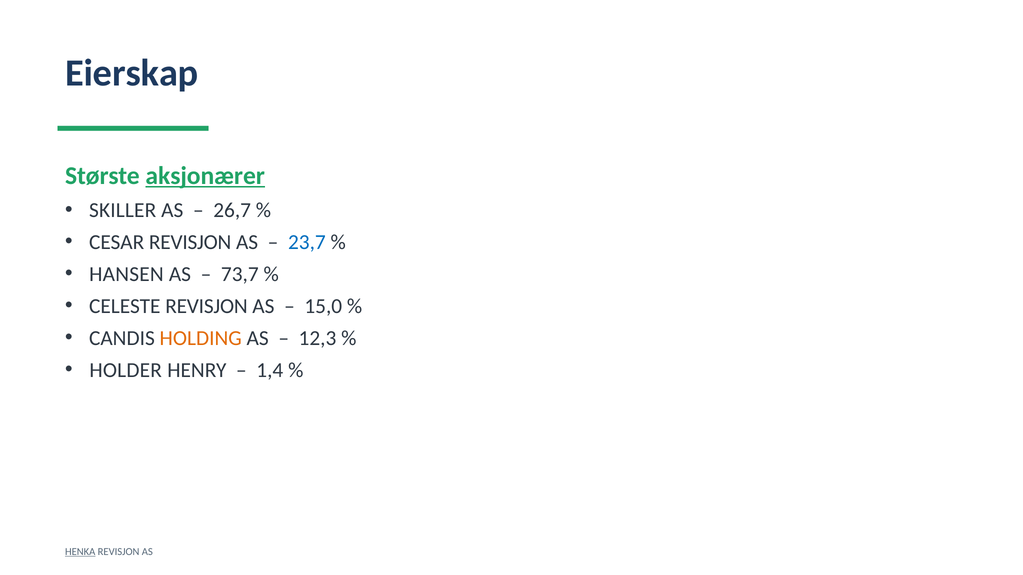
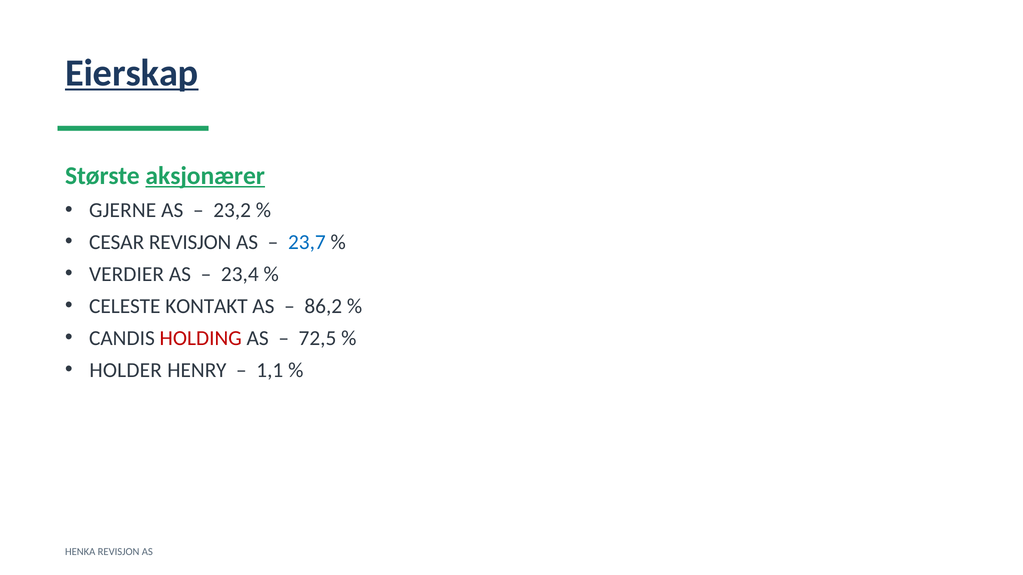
Eierskap underline: none -> present (132, 73)
SKILLER: SKILLER -> GJERNE (123, 210)
26,7: 26,7 -> 23,2 (232, 210)
HANSEN: HANSEN -> VERDIER (127, 274)
73,7: 73,7 -> 23,4 (240, 274)
CELESTE REVISJON: REVISJON -> KONTAKT (206, 306)
15,0: 15,0 -> 86,2 (323, 306)
HOLDING colour: orange -> red (201, 338)
12,3: 12,3 -> 72,5 (317, 338)
1,4: 1,4 -> 1,1 (270, 370)
HENKA underline: present -> none (80, 552)
